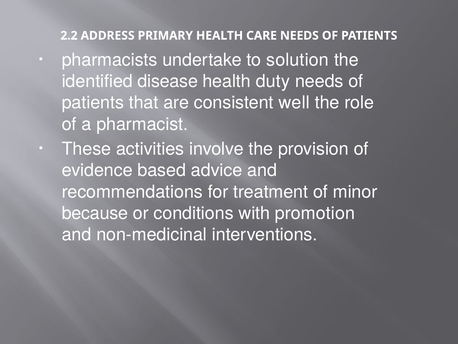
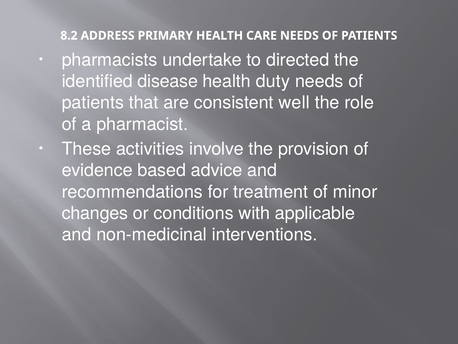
2.2: 2.2 -> 8.2 (69, 36)
solution: solution -> directed (298, 60)
because: because -> changes (95, 213)
promotion: promotion -> applicable (315, 213)
